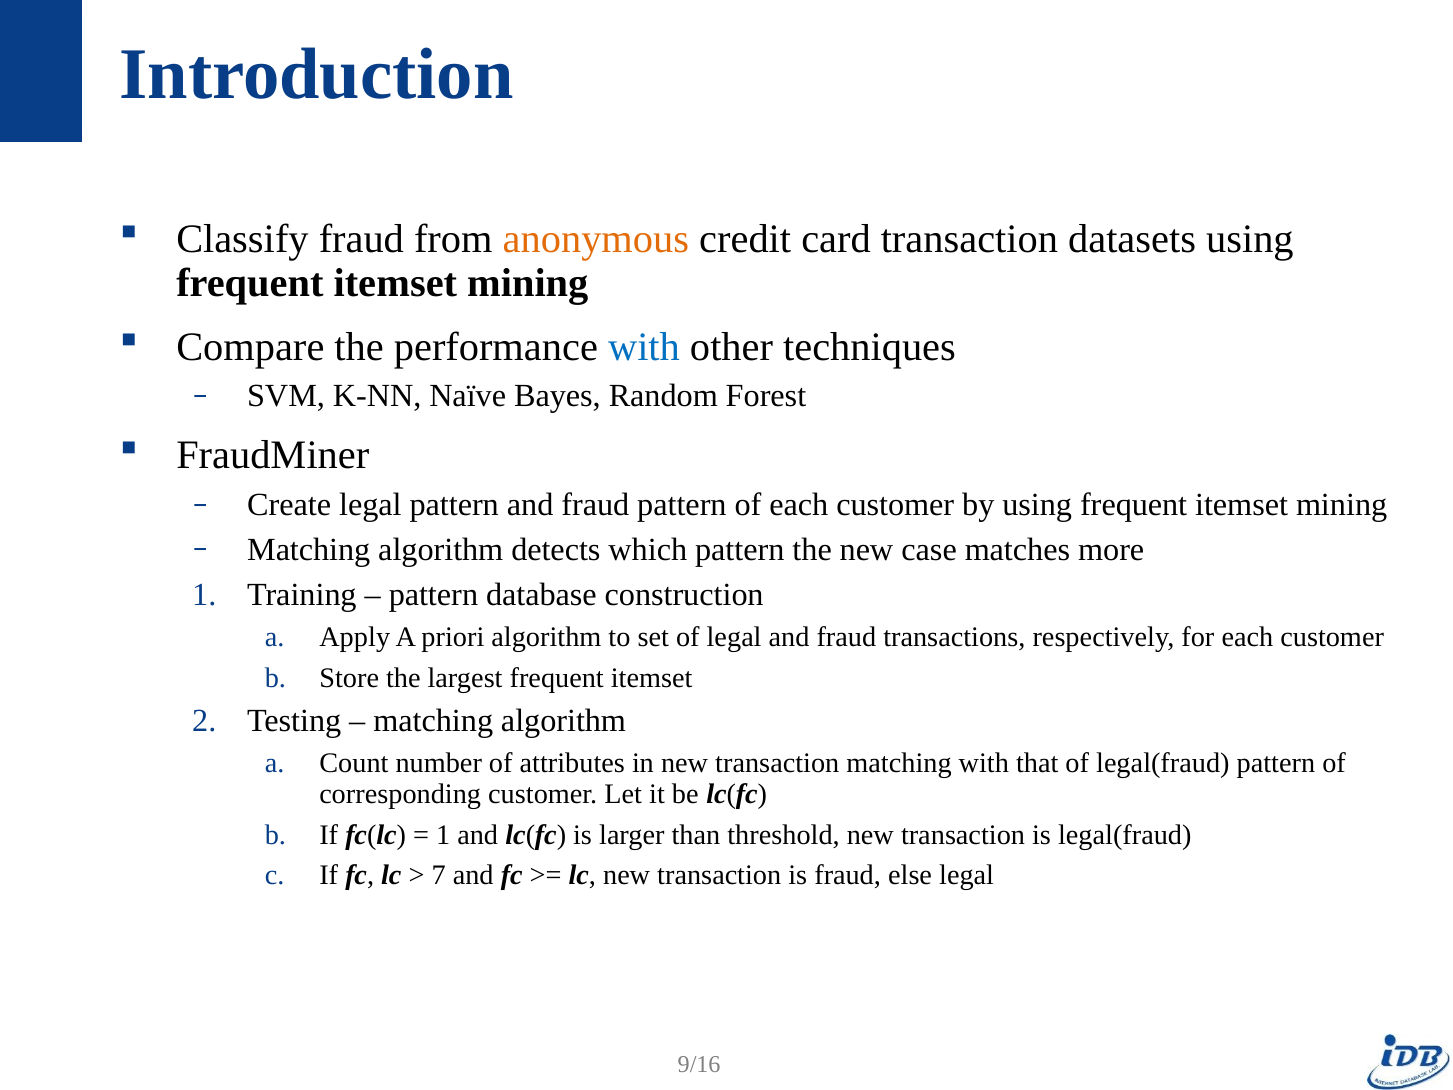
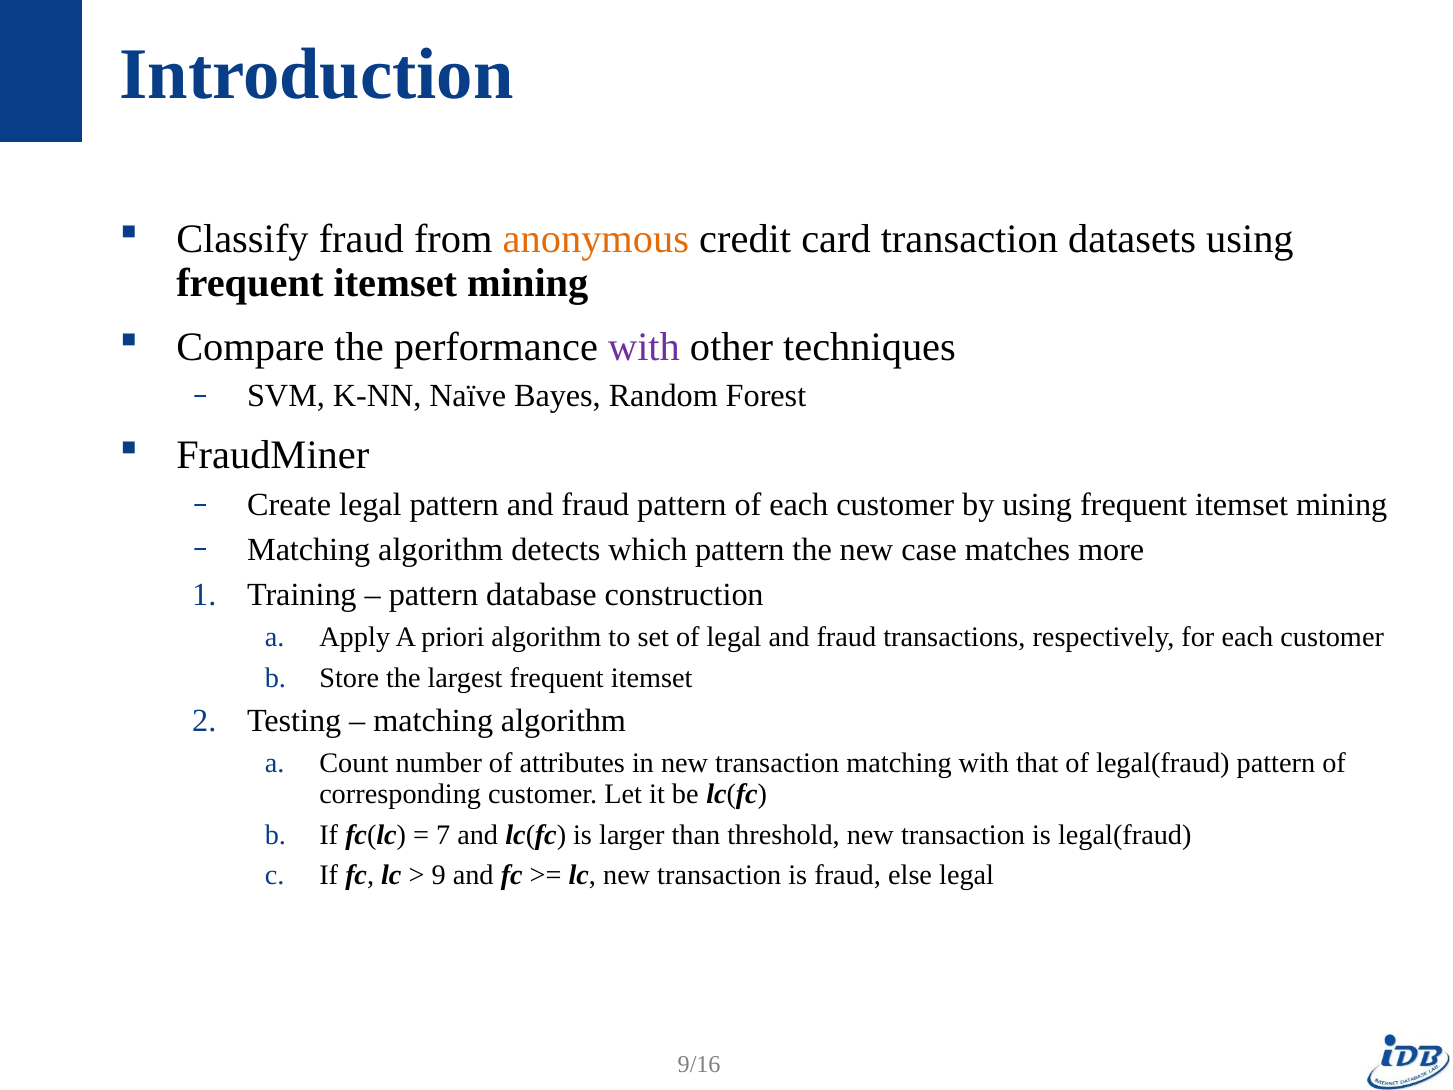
with colour: blue -> purple (644, 347)
1: 1 -> 7 (443, 835)
7: 7 -> 9 (439, 875)
